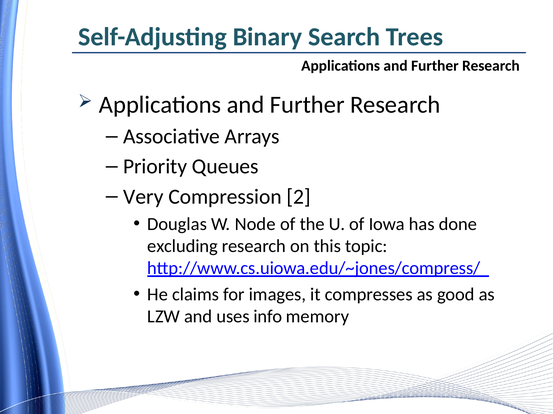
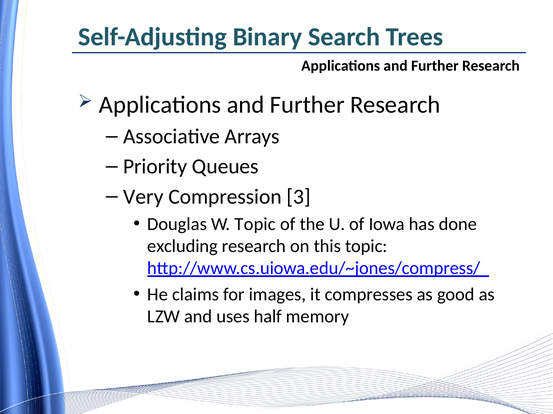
2: 2 -> 3 (299, 197)
W Node: Node -> Topic (255, 224)
info: info -> half (268, 317)
